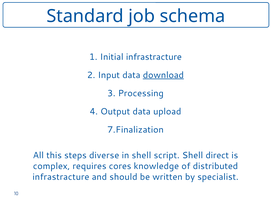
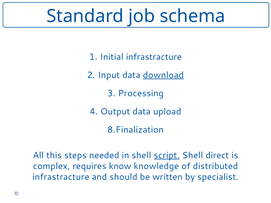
7.Finalization: 7.Finalization -> 8.Finalization (135, 130)
diverse: diverse -> needed (104, 155)
script underline: none -> present (167, 155)
cores: cores -> know (120, 166)
